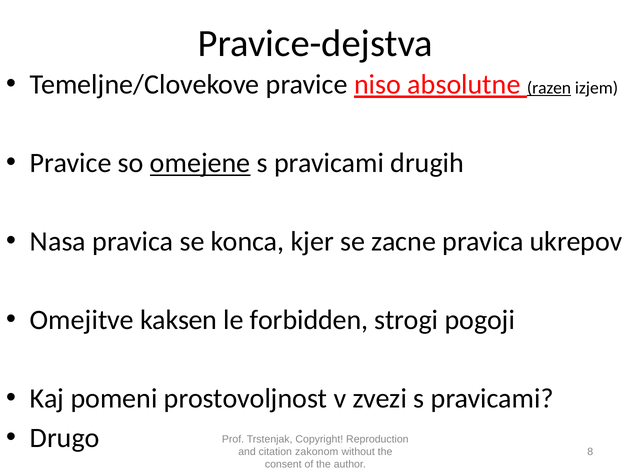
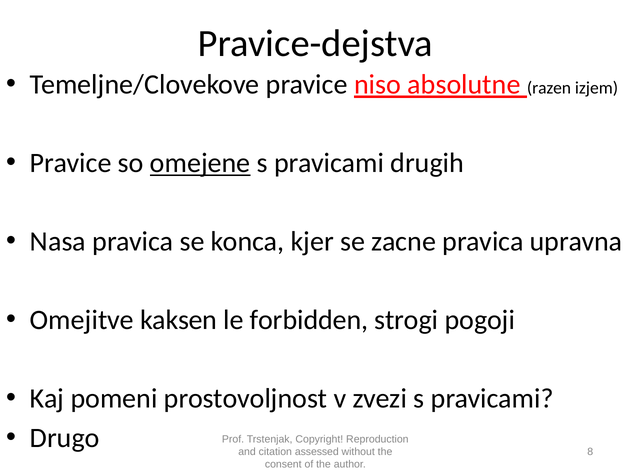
razen underline: present -> none (549, 88)
ukrepov: ukrepov -> upravna (576, 242)
zakonom: zakonom -> assessed (317, 452)
